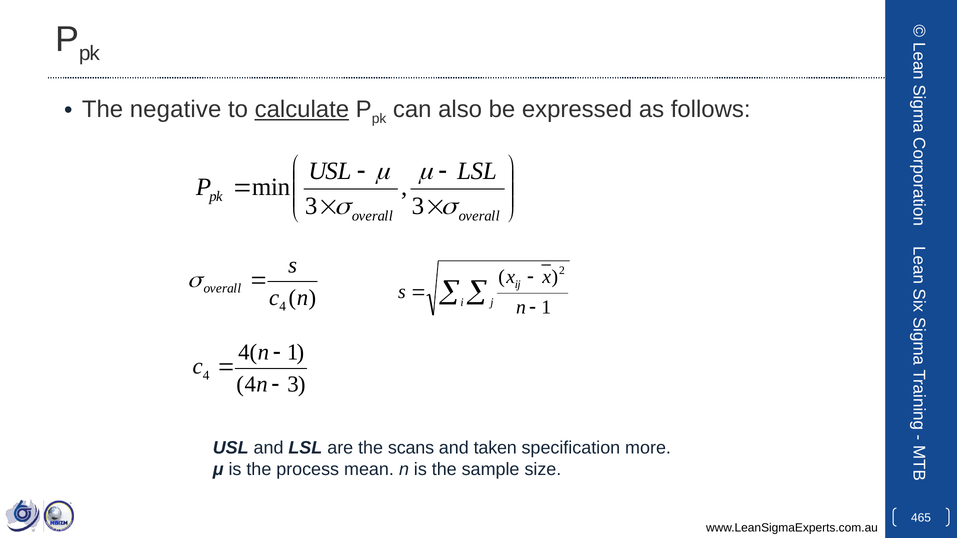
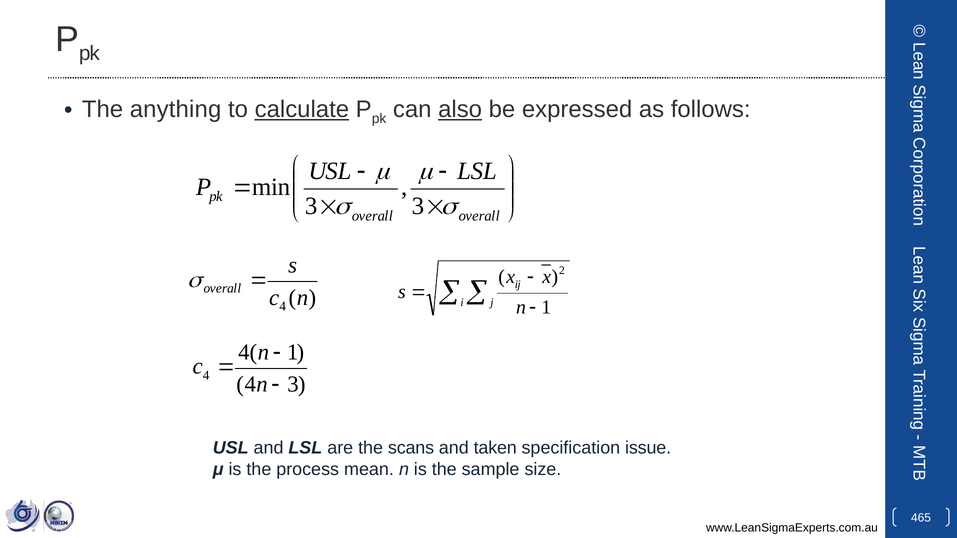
negative: negative -> anything (176, 109)
also underline: none -> present (460, 109)
more: more -> issue (648, 448)
